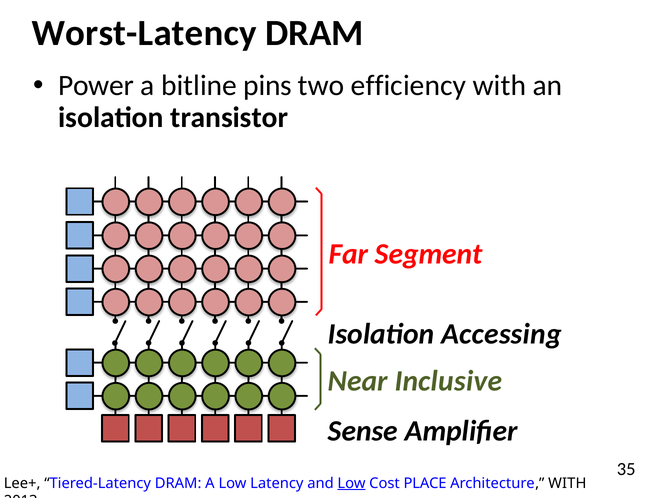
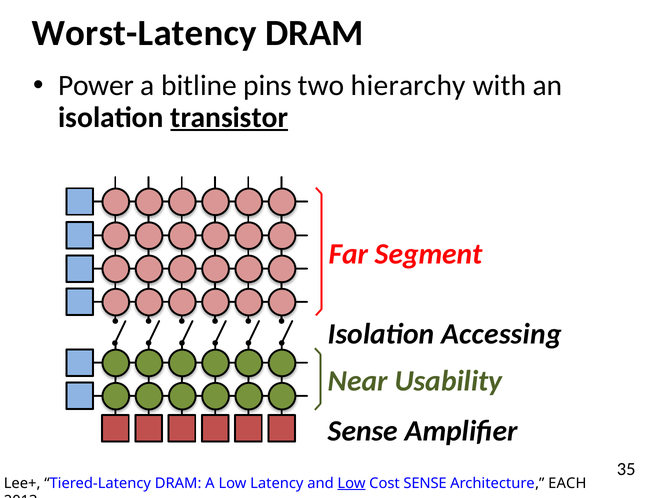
efficiency: efficiency -> hierarchy (408, 86)
transistor underline: none -> present (229, 118)
Inclusive: Inclusive -> Usability (448, 382)
Cost PLACE: PLACE -> SENSE (425, 484)
Architecture WITH: WITH -> EACH (567, 484)
